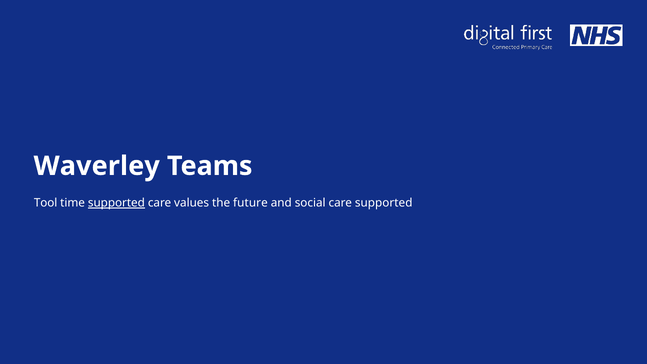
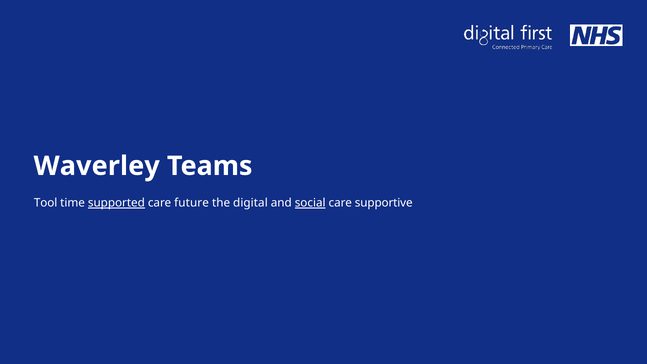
values: values -> future (192, 203)
future: future -> digital (250, 203)
social underline: none -> present (310, 203)
care supported: supported -> supportive (384, 203)
